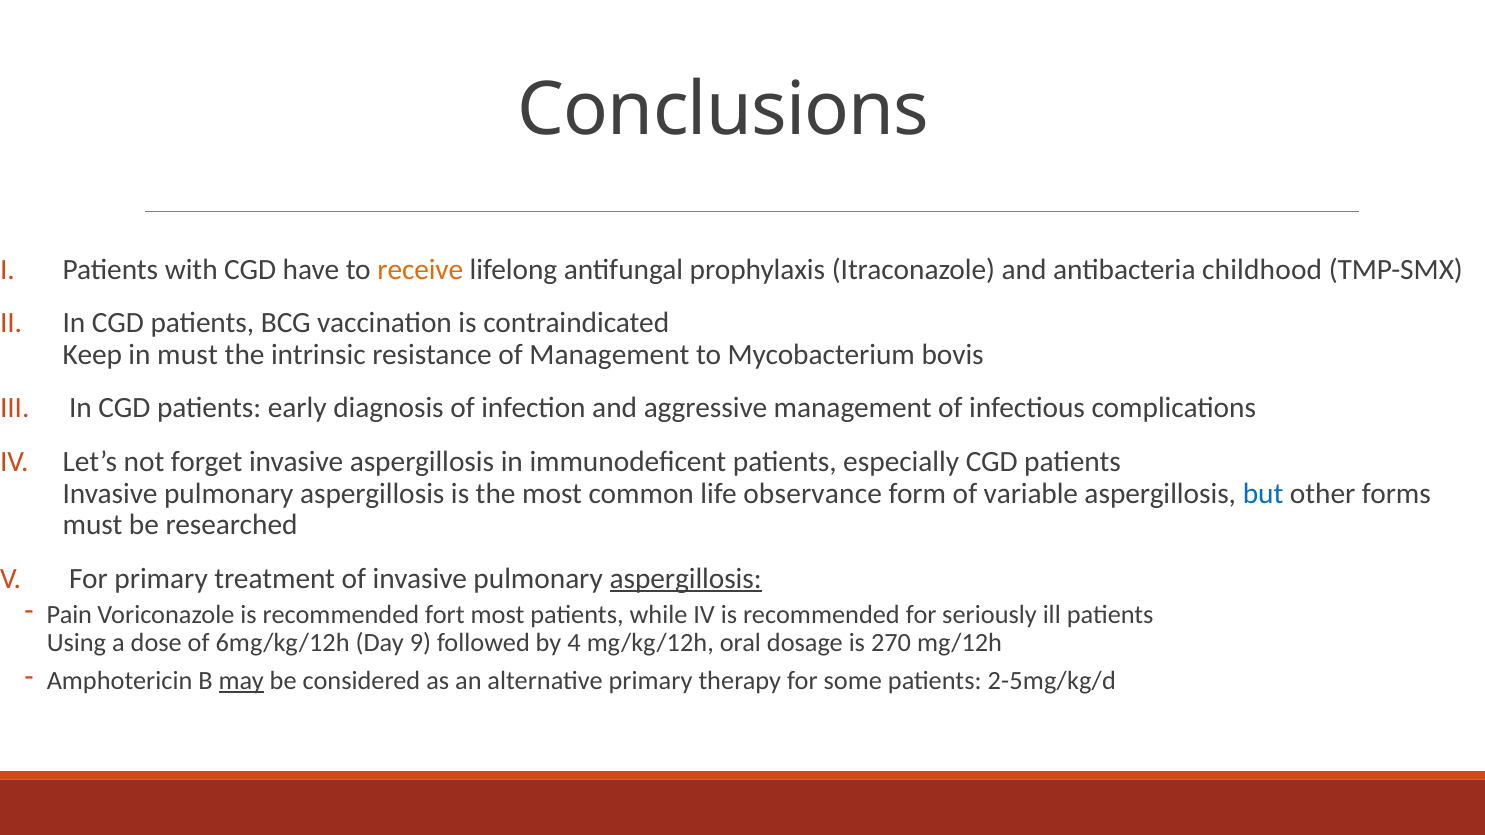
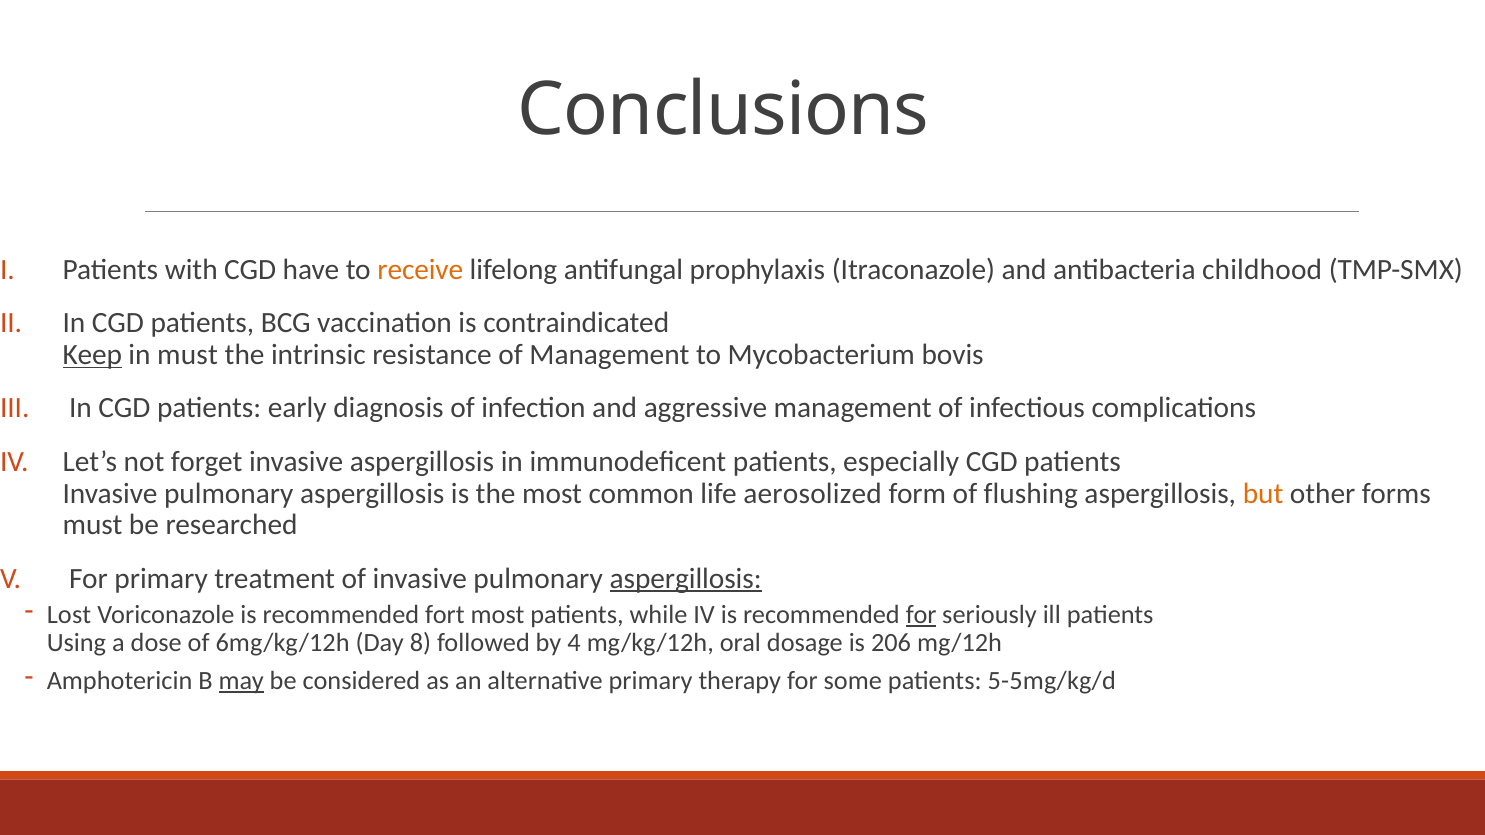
Keep underline: none -> present (92, 355)
observance: observance -> aerosolized (813, 494)
variable: variable -> flushing (1031, 494)
but colour: blue -> orange (1263, 494)
Pain: Pain -> Lost (69, 615)
for underline: none -> present (921, 615)
9: 9 -> 8 (420, 643)
270: 270 -> 206 (891, 643)
2-5mg/kg/d: 2-5mg/kg/d -> 5-5mg/kg/d (1052, 681)
